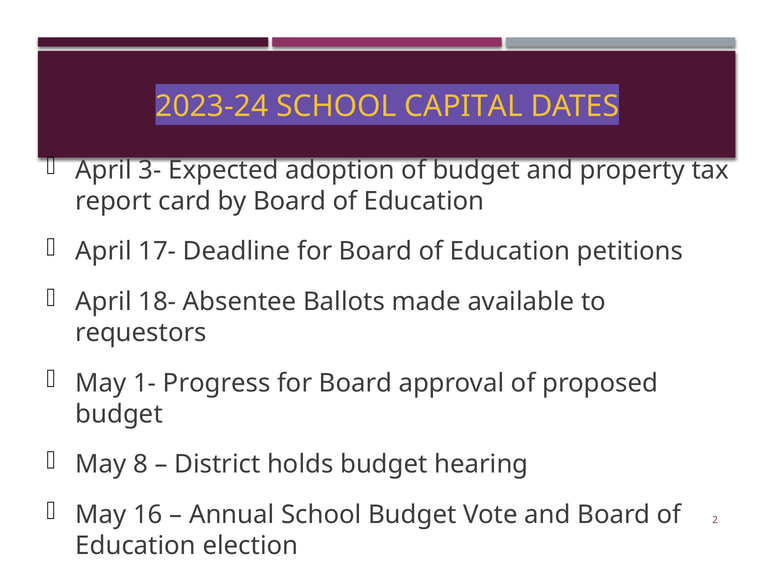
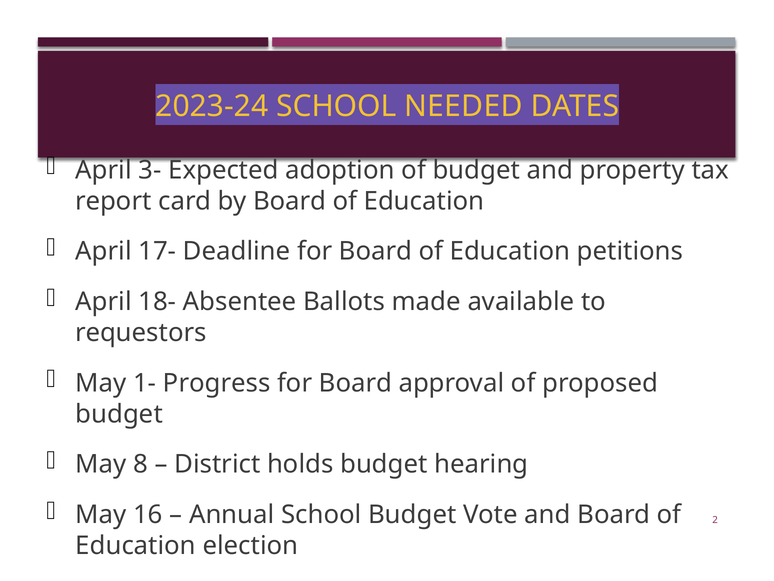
CAPITAL: CAPITAL -> NEEDED (464, 106)
